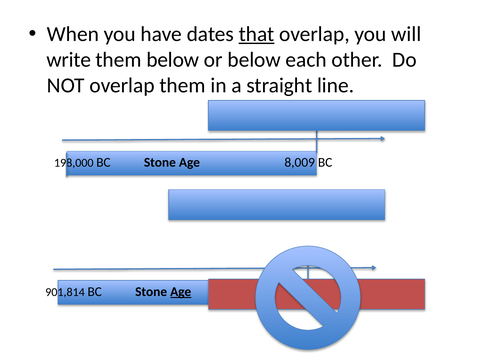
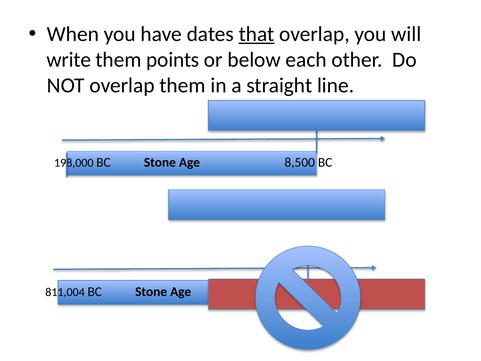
them below: below -> points (173, 60)
8,009: 8,009 -> 8,500 (300, 162)
901,814: 901,814 -> 811,004 (65, 292)
Age underline: present -> none (181, 292)
